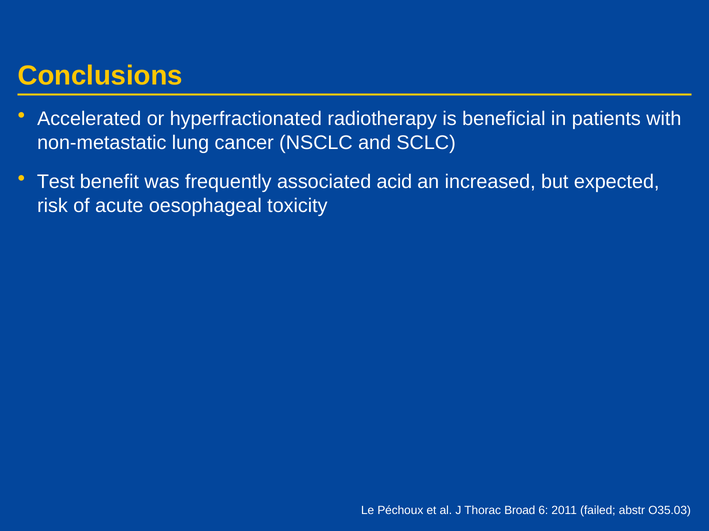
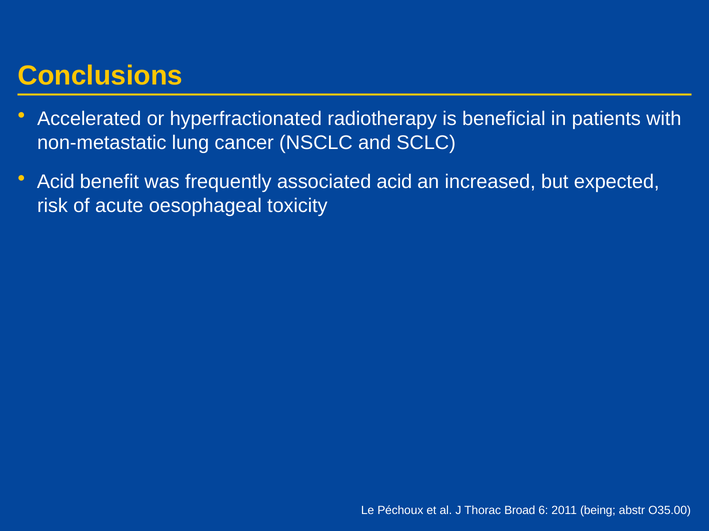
Test: Test -> Acid (56, 182)
failed: failed -> being (598, 511)
O35.03: O35.03 -> O35.00 (670, 511)
